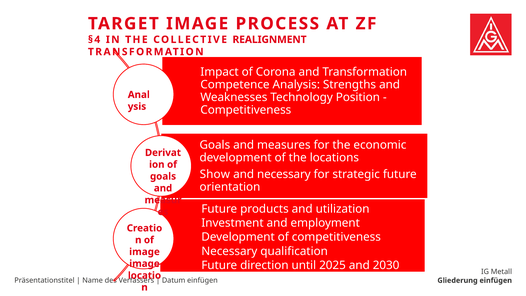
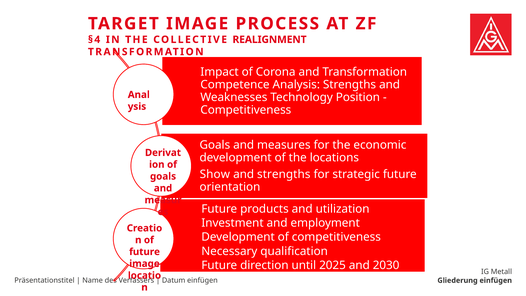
and necessary: necessary -> strengths (284, 174)
image: image -> future (145, 252)
